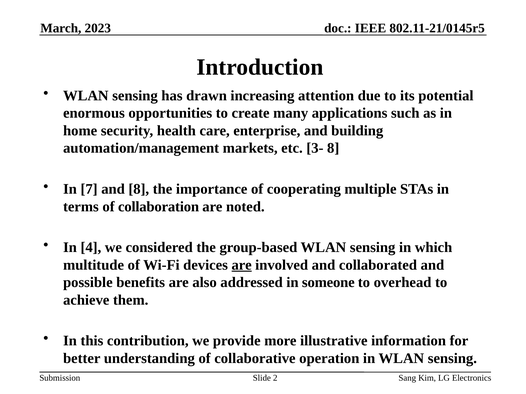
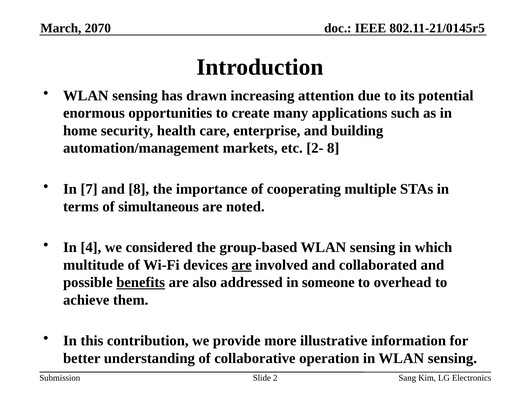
2023: 2023 -> 2070 (98, 28)
3-: 3- -> 2- (315, 148)
collaboration: collaboration -> simultaneous (159, 207)
benefits underline: none -> present (141, 283)
